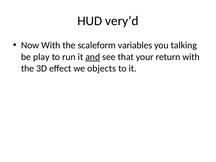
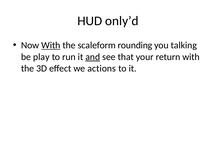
very’d: very’d -> only’d (122, 21)
With underline: none -> present (51, 45)
variables: variables -> rounding (135, 45)
objects: objects -> actions (102, 68)
